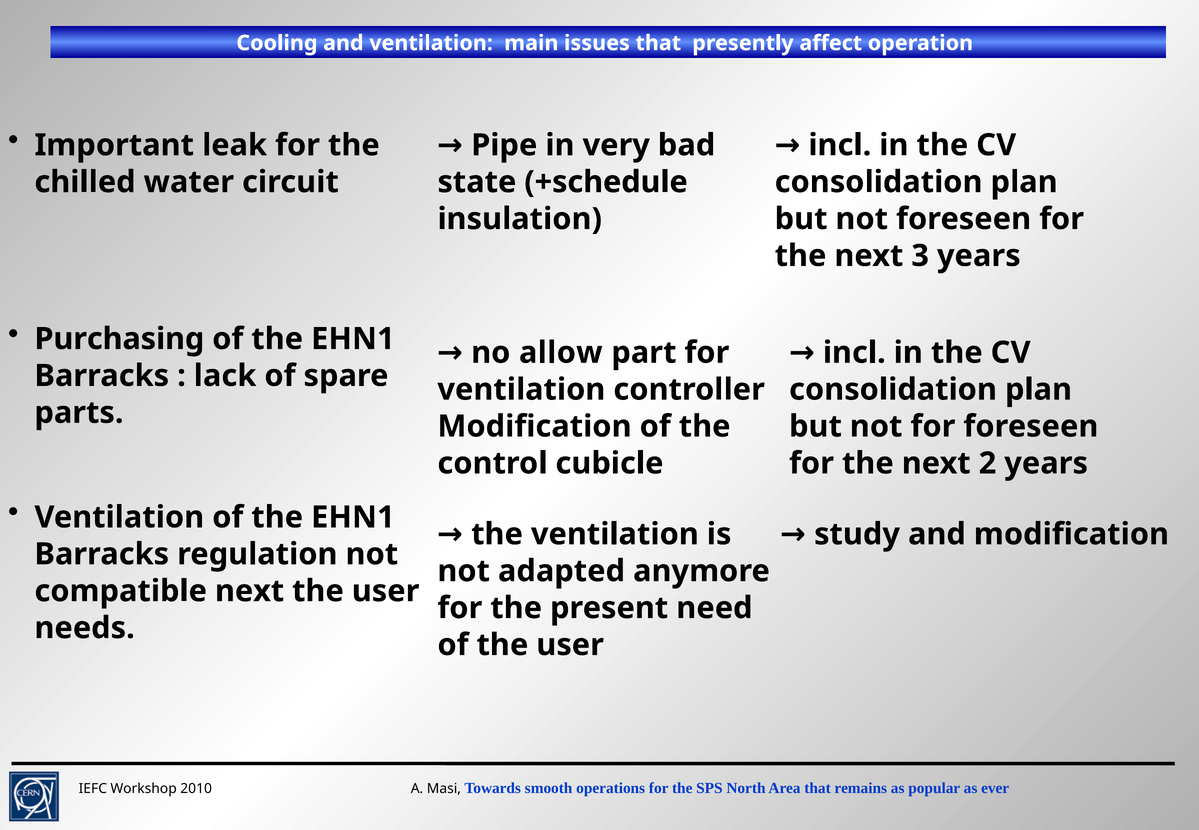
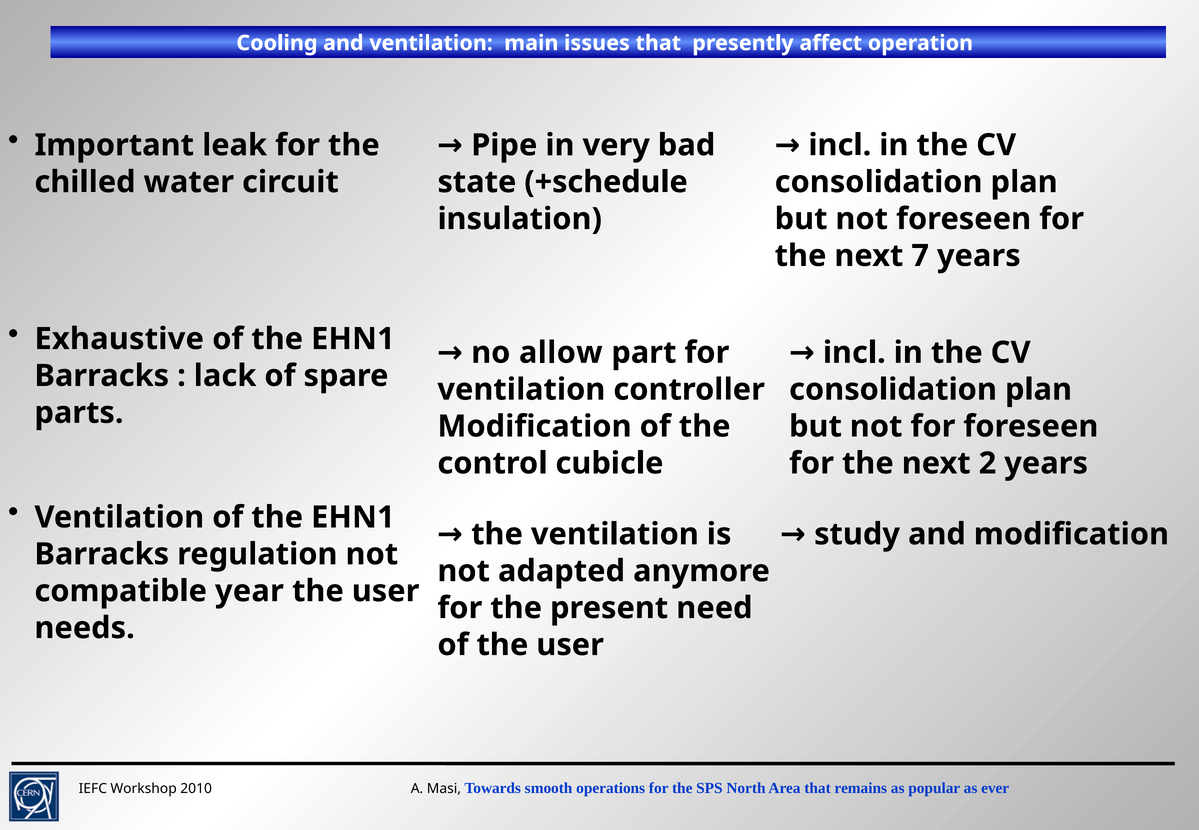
3: 3 -> 7 (920, 256)
Purchasing: Purchasing -> Exhaustive (119, 339)
compatible next: next -> year (249, 591)
